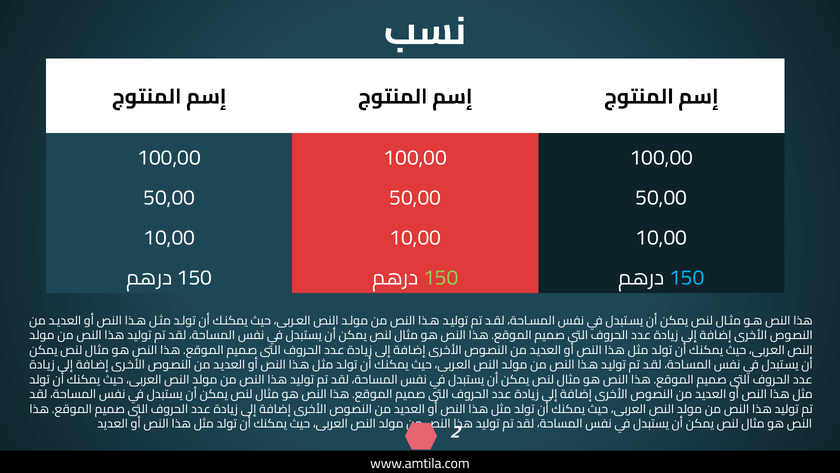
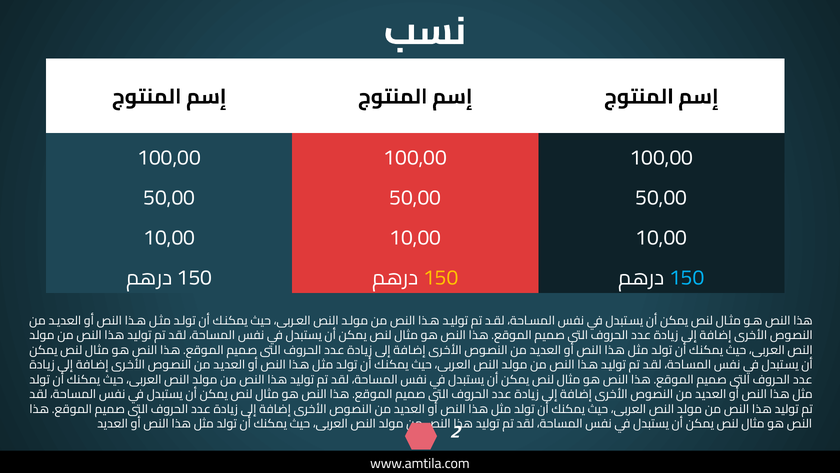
150 colour: light green -> yellow (441, 277)
